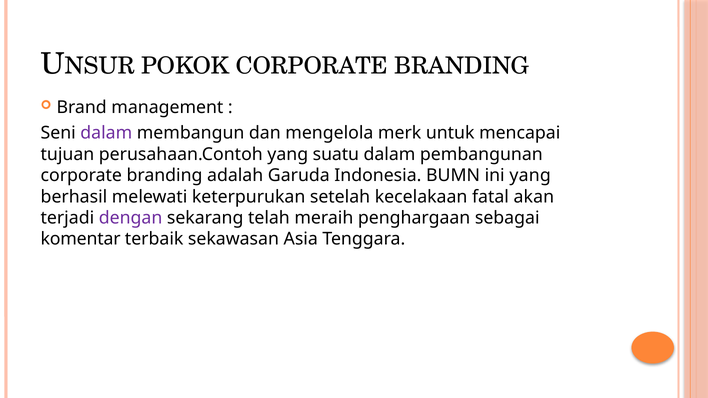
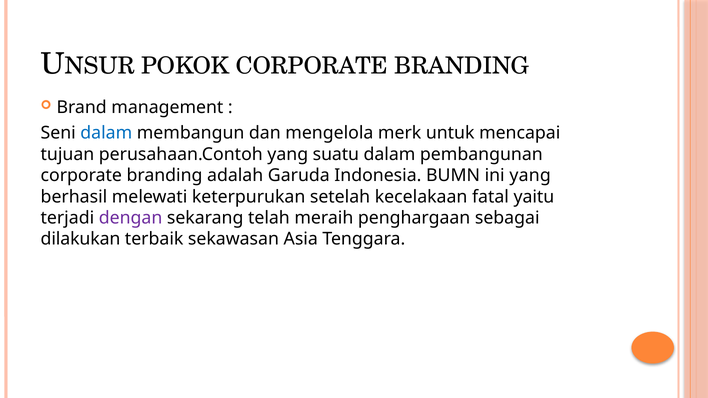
dalam colour: purple -> blue (106, 133)
akan: akan -> yaitu (534, 197)
komentar: komentar -> dilakukan (81, 239)
